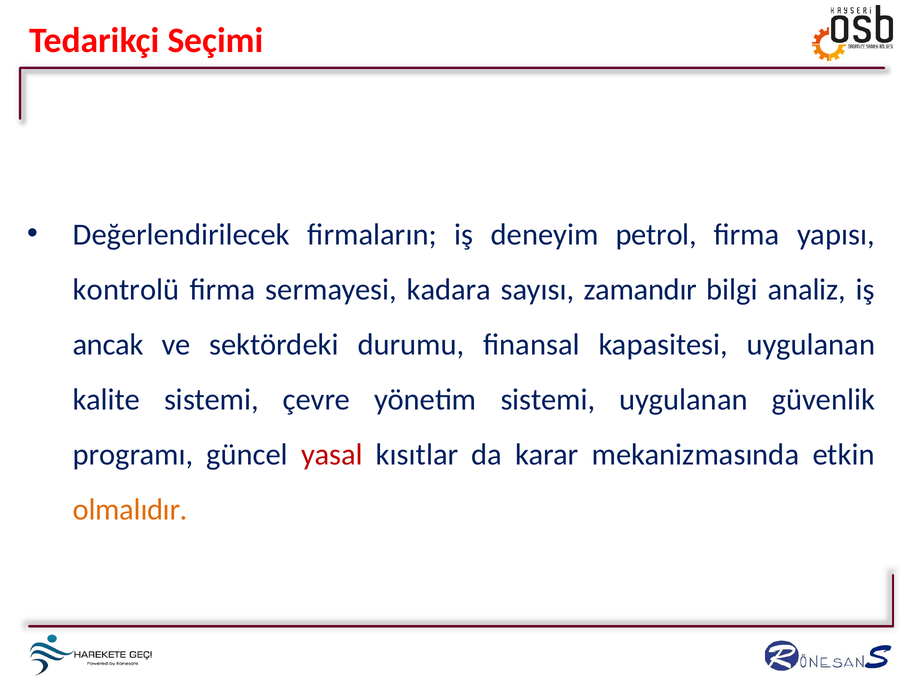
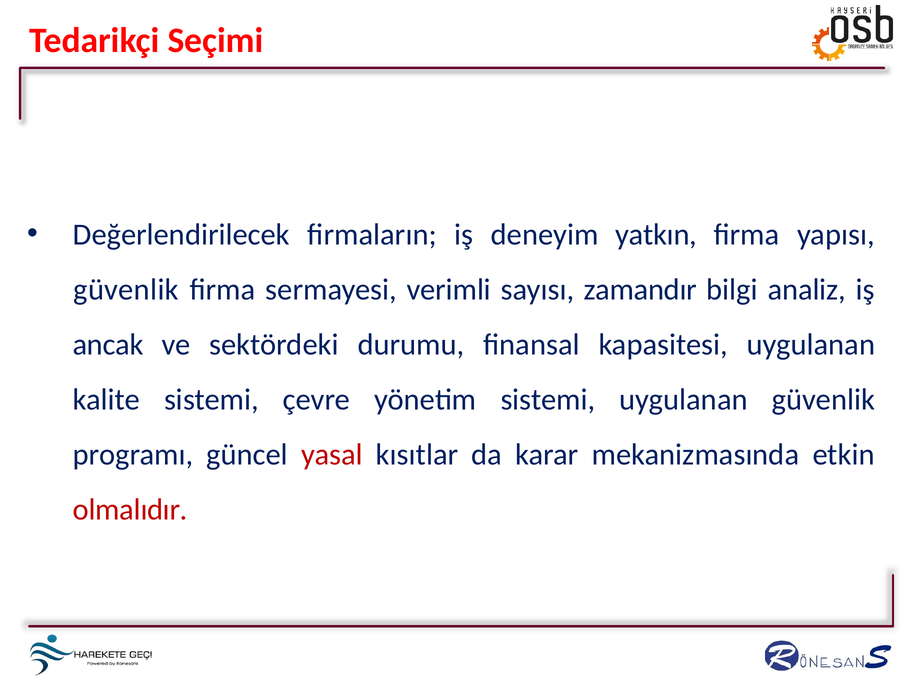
petrol: petrol -> yatkın (656, 234)
kontrolü: kontrolü -> güvenlik (126, 289)
kadara: kadara -> verimli (449, 289)
olmalıdır colour: orange -> red (130, 510)
